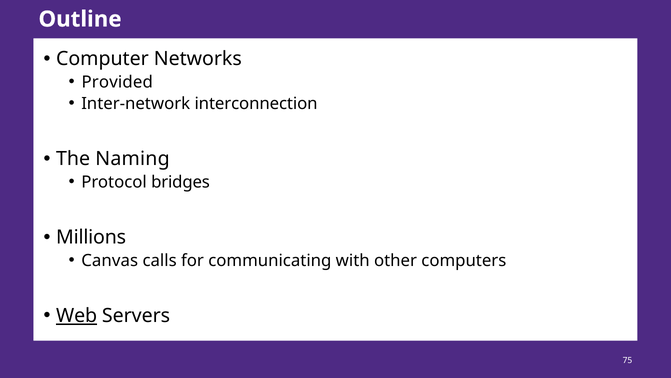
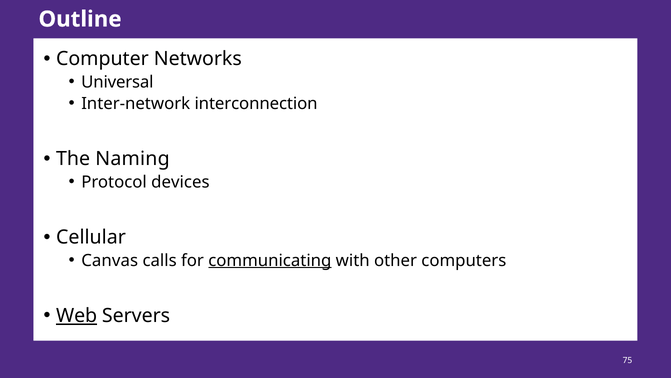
Provided: Provided -> Universal (117, 82)
bridges: bridges -> devices (180, 182)
Millions: Millions -> Cellular (91, 237)
communicating underline: none -> present (270, 260)
